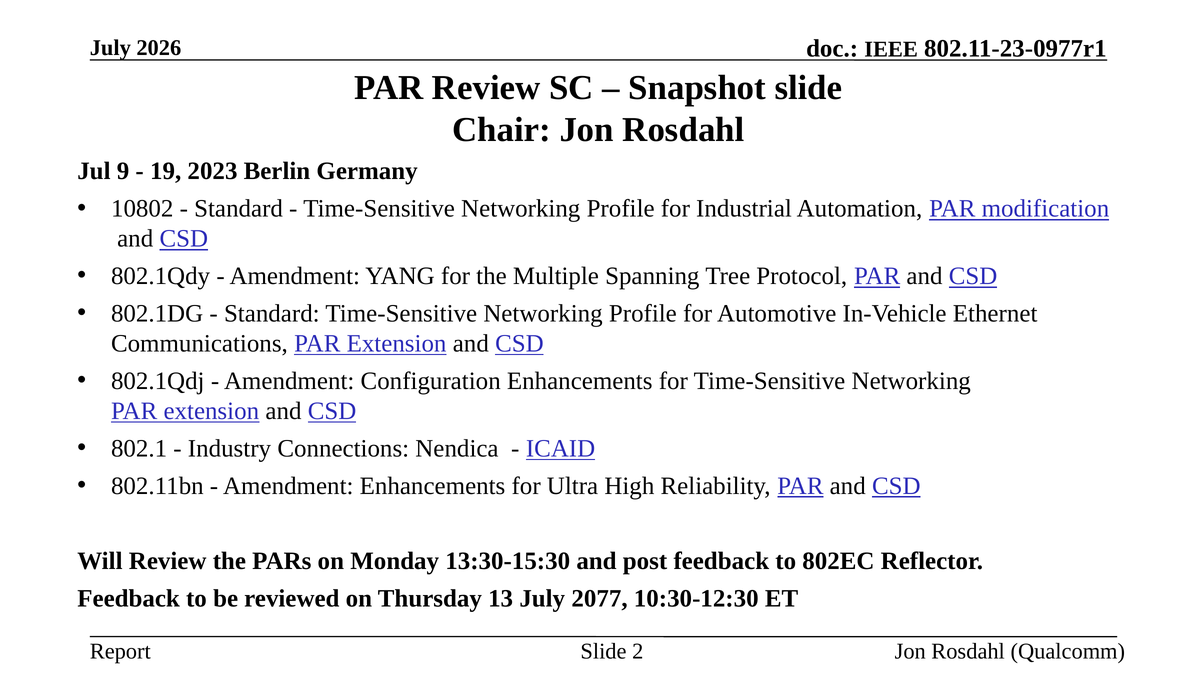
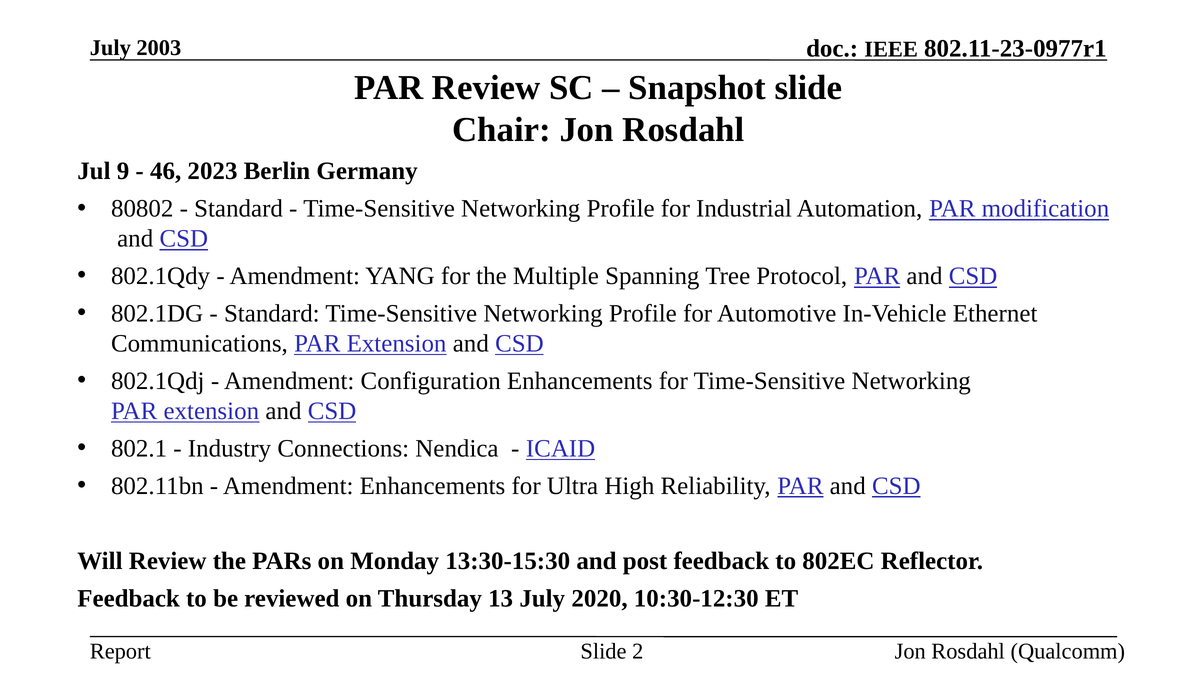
2026: 2026 -> 2003 (159, 48)
19: 19 -> 46 (166, 171)
10802: 10802 -> 80802 (142, 208)
2077: 2077 -> 2020 (600, 598)
